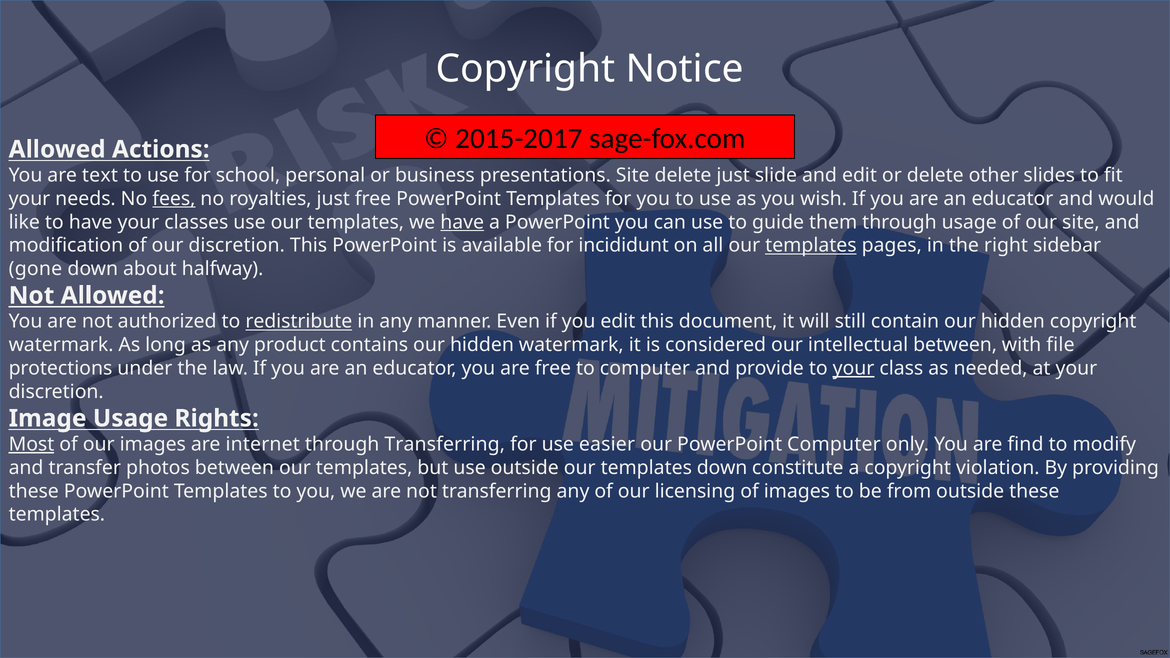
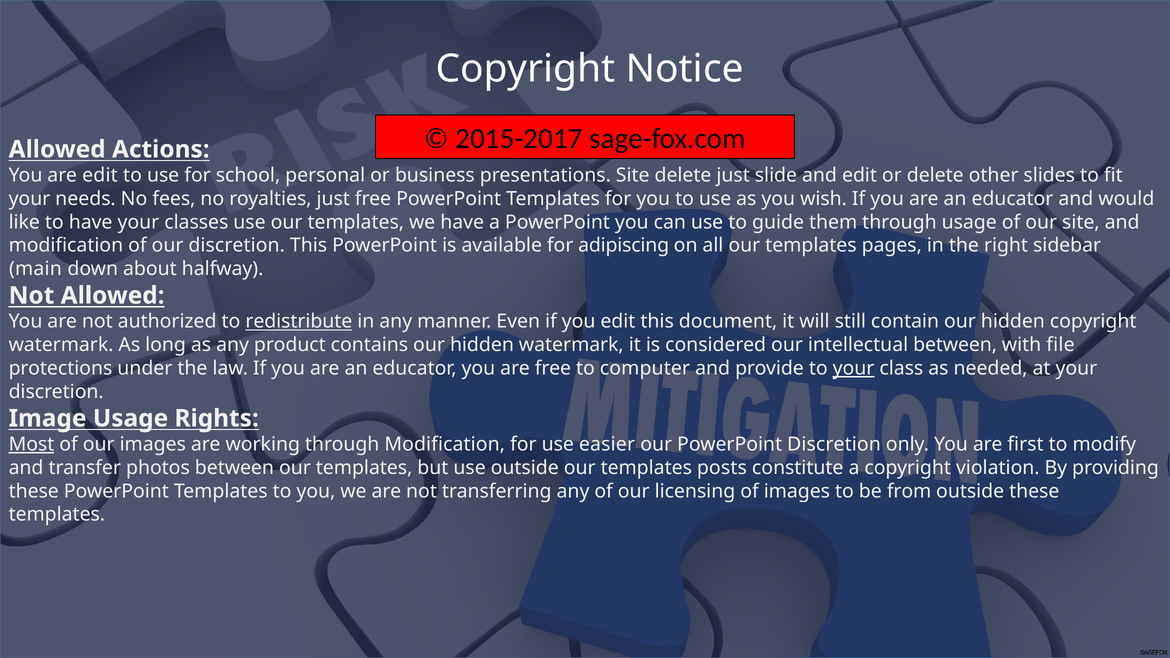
are text: text -> edit (100, 175)
fees underline: present -> none (174, 199)
have underline: present -> none (462, 222)
incididunt: incididunt -> adipiscing (624, 246)
templates underline: present -> none (811, 246)
gone: gone -> main (35, 269)
internet: internet -> working (263, 444)
through Transferring: Transferring -> Modification (445, 444)
PowerPoint Computer: Computer -> Discretion (834, 444)
find: find -> first (1026, 444)
templates down: down -> posts (722, 468)
